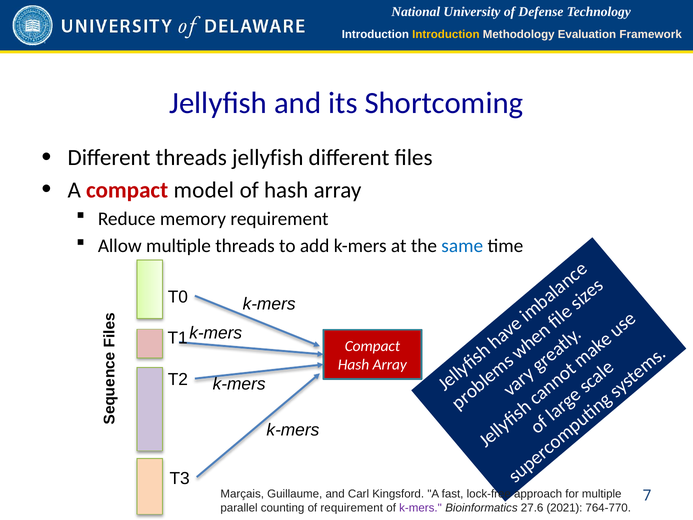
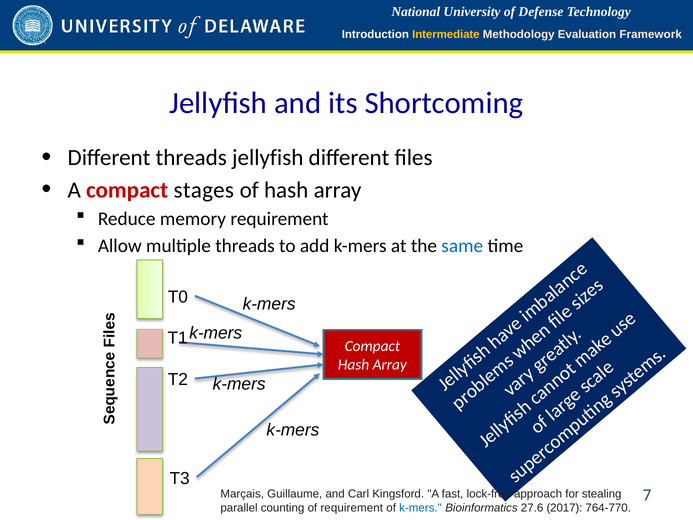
Introduction Introduction: Introduction -> Intermediate (446, 34)
model: model -> stages (204, 190)
for multiple: multiple -> stealing (602, 494)
k-mers colour: purple -> blue (420, 508)
2021: 2021 -> 2017 (564, 508)
